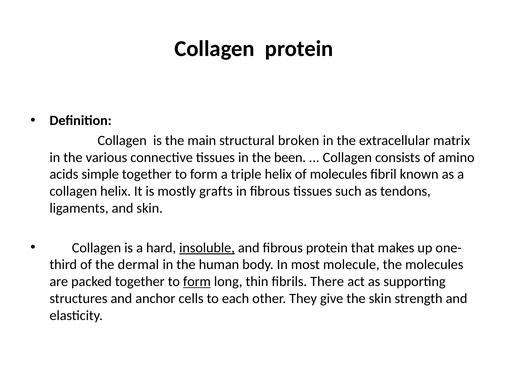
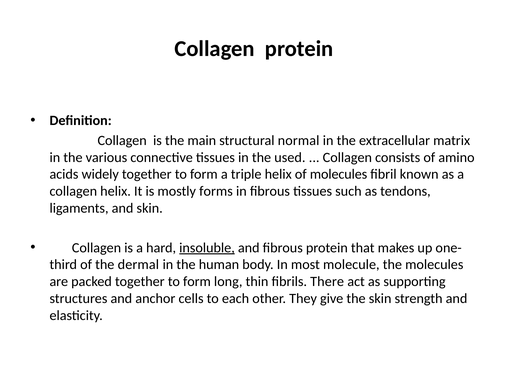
broken: broken -> normal (299, 140)
been: been -> used (290, 157)
simple: simple -> widely (100, 174)
grafts: grafts -> forms (216, 191)
form underline: present -> none (197, 282)
